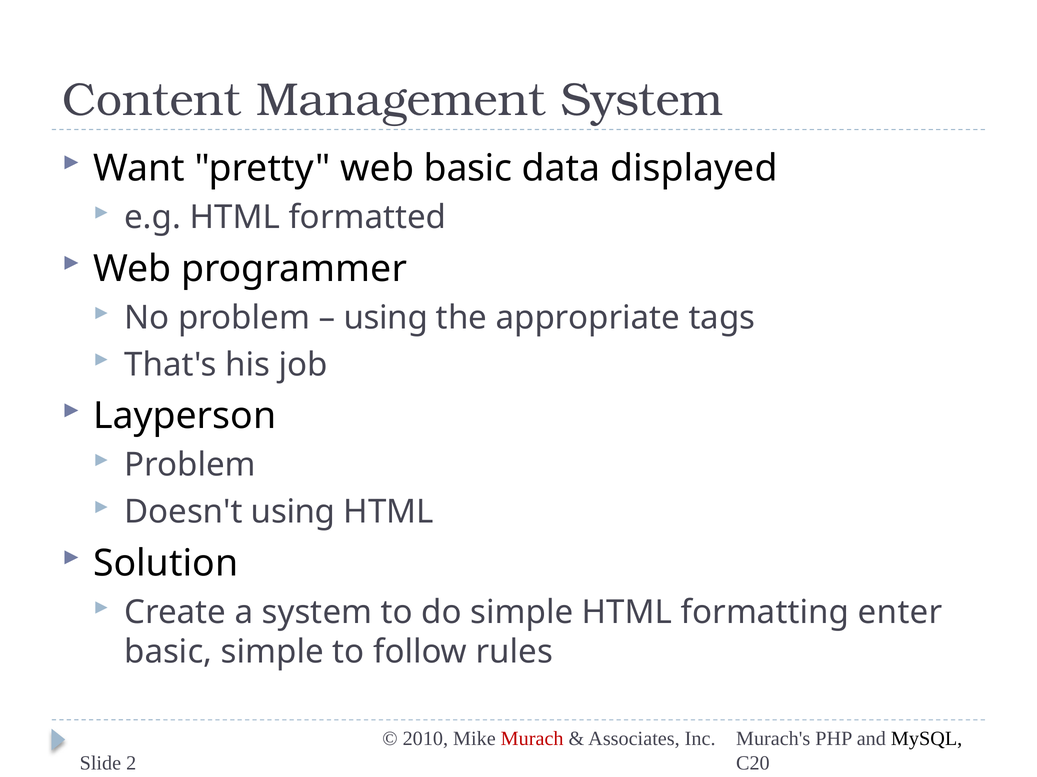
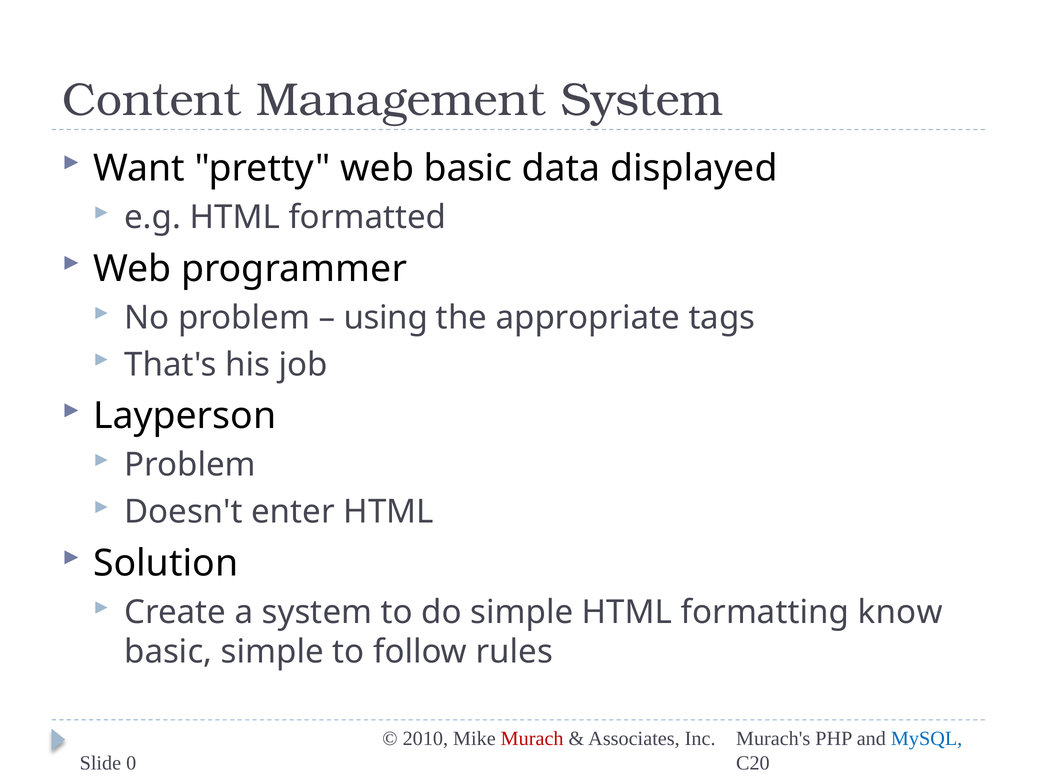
Doesn't using: using -> enter (293, 512)
enter: enter -> know (900, 613)
MySQL colour: black -> blue (927, 739)
2: 2 -> 0 (131, 764)
